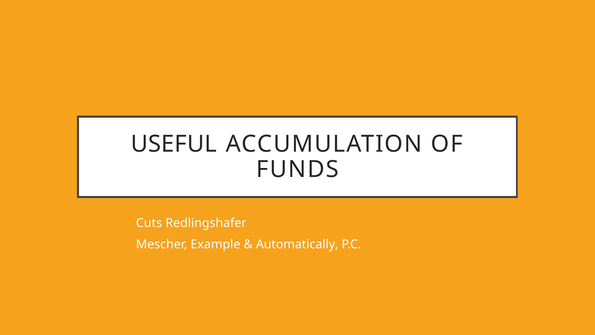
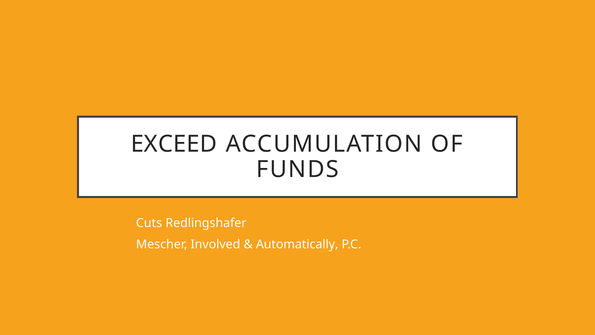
USEFUL: USEFUL -> EXCEED (174, 144)
Example: Example -> Involved (215, 244)
